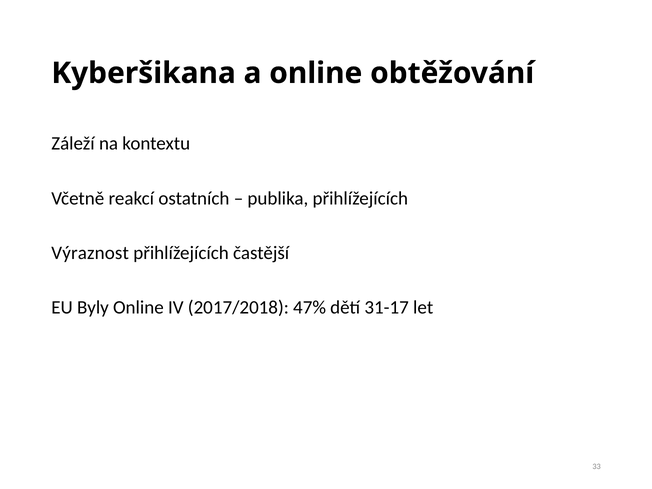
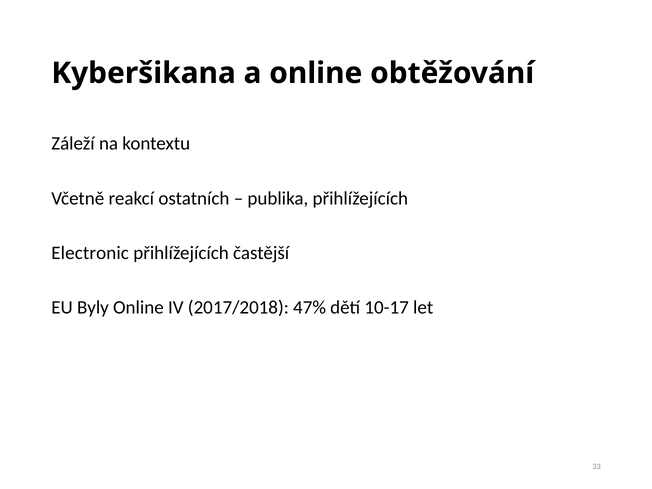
Výraznost: Výraznost -> Electronic (90, 253)
31-17: 31-17 -> 10-17 (387, 308)
